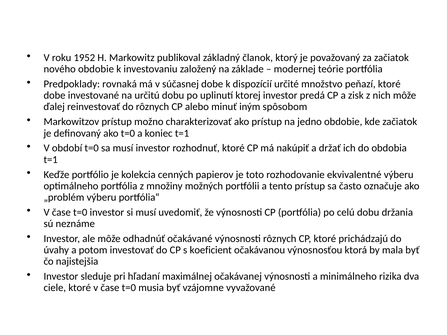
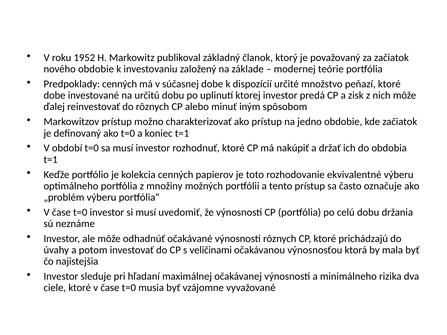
Predpoklady rovnaká: rovnaká -> cenných (120, 84)
koeficient: koeficient -> veličinami (211, 250)
